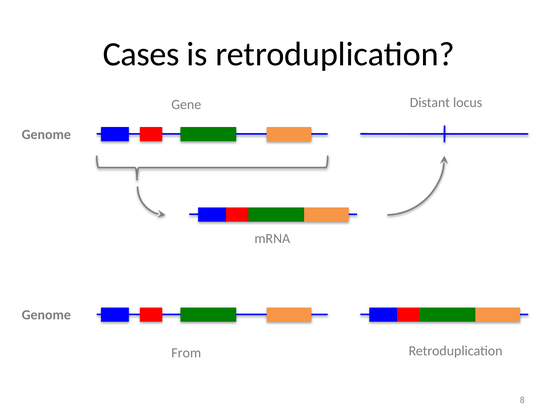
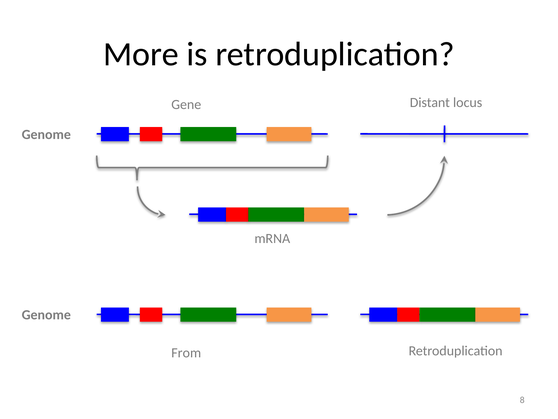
Cases: Cases -> More (141, 54)
